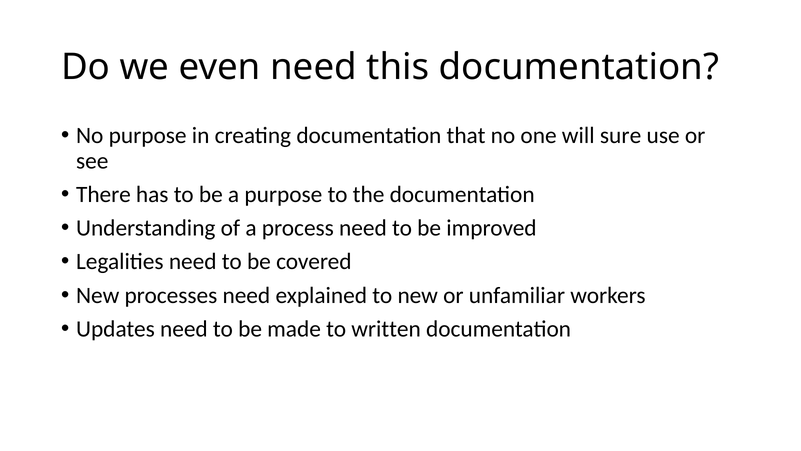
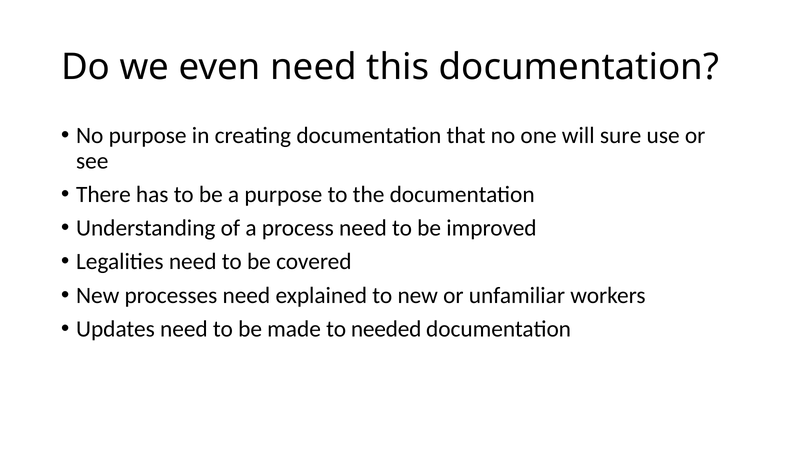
written: written -> needed (386, 329)
